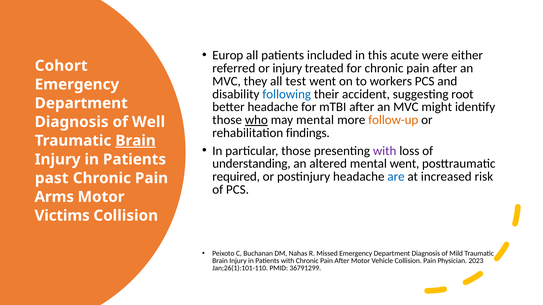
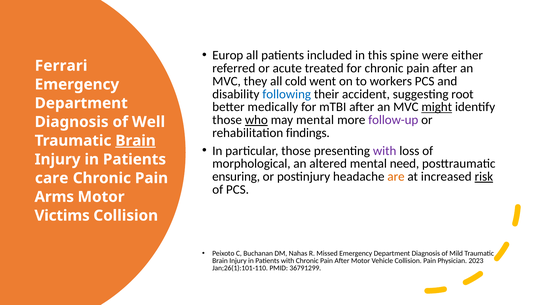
acute: acute -> spine (404, 55)
or injury: injury -> acute (287, 68)
Cohort: Cohort -> Ferrari (61, 66)
test: test -> cold (296, 81)
better headache: headache -> medically (273, 107)
might underline: none -> present (437, 107)
follow-up colour: orange -> purple (393, 120)
understanding: understanding -> morphological (251, 164)
mental went: went -> need (404, 164)
required: required -> ensuring (236, 177)
are colour: blue -> orange (396, 177)
risk underline: none -> present (484, 177)
past: past -> care (52, 178)
